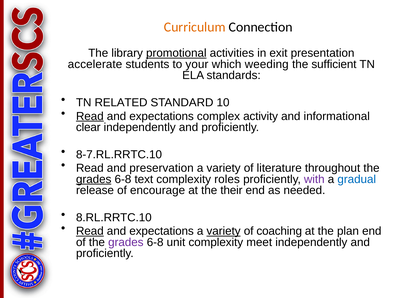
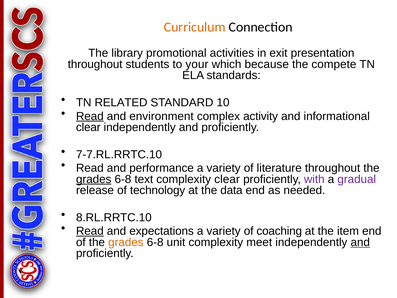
promotional underline: present -> none (176, 53)
accelerate: accelerate -> throughout (95, 64)
weeding: weeding -> because (267, 64)
sufficient: sufficient -> compete (334, 64)
expectations: expectations -> environment (162, 116)
8-7.RL.RRTC.10: 8-7.RL.RRTC.10 -> 7-7.RL.RRTC.10 (119, 154)
preservation: preservation -> performance (162, 168)
complexity roles: roles -> clear (227, 179)
gradual colour: blue -> purple (357, 179)
encourage: encourage -> technology (158, 190)
their: their -> data (231, 190)
variety underline: present -> none (224, 231)
plan: plan -> item (348, 231)
grades colour: purple -> orange (126, 242)
and underline: none -> present (360, 242)
